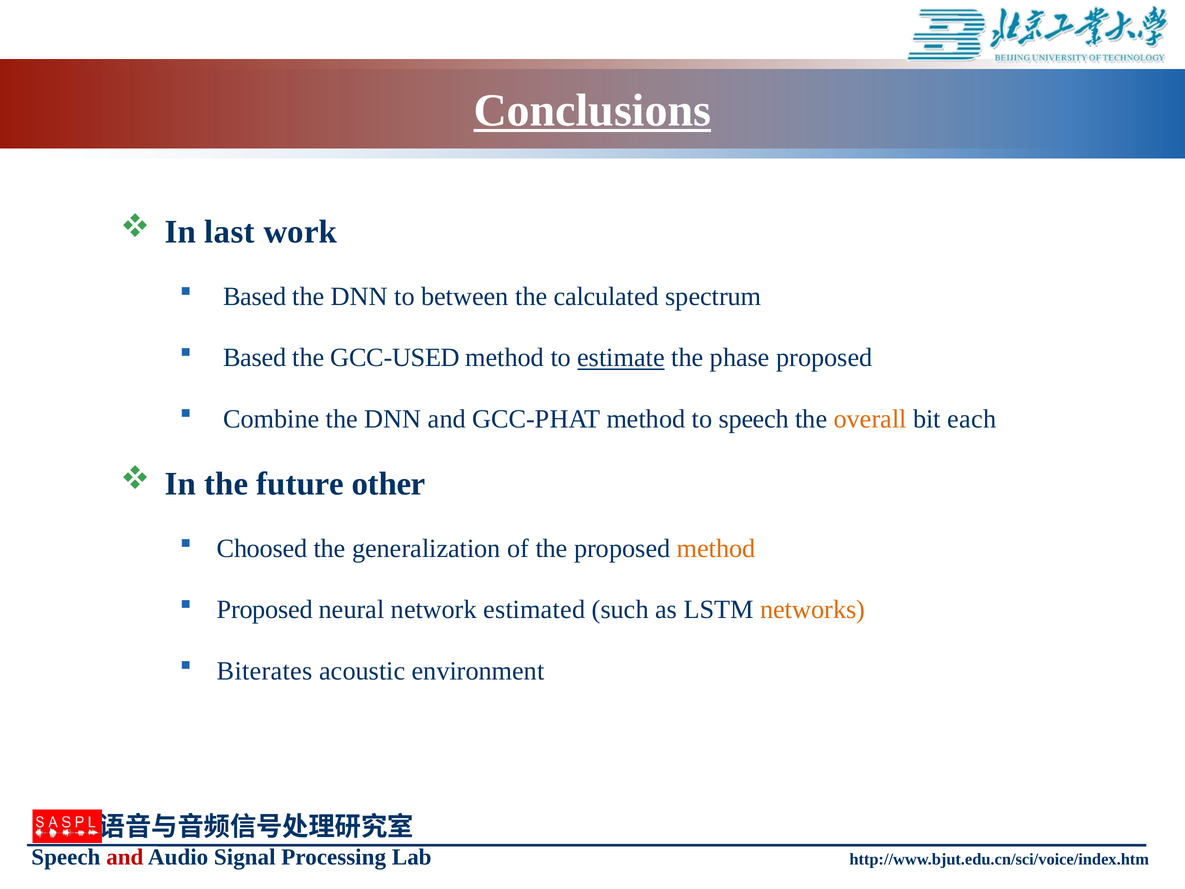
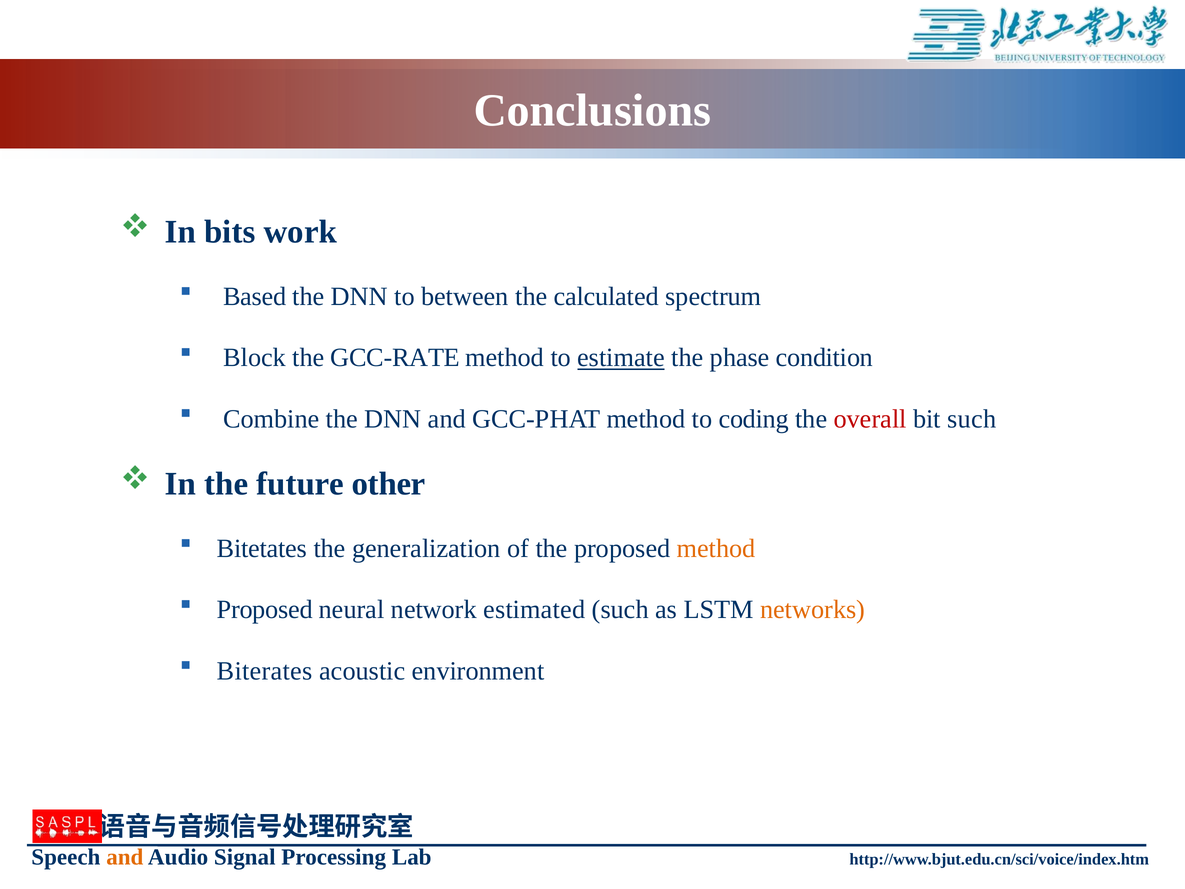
Conclusions underline: present -> none (592, 111)
last: last -> bits (230, 232)
Based: Based -> Block (255, 358)
GCC-USED: GCC-USED -> GCC-RATE (395, 358)
phase proposed: proposed -> condition (824, 358)
to speech: speech -> coding (754, 419)
overall colour: orange -> red (870, 419)
bit each: each -> such (972, 419)
Choosed: Choosed -> Bitetates (262, 549)
and colour: red -> orange (125, 857)
